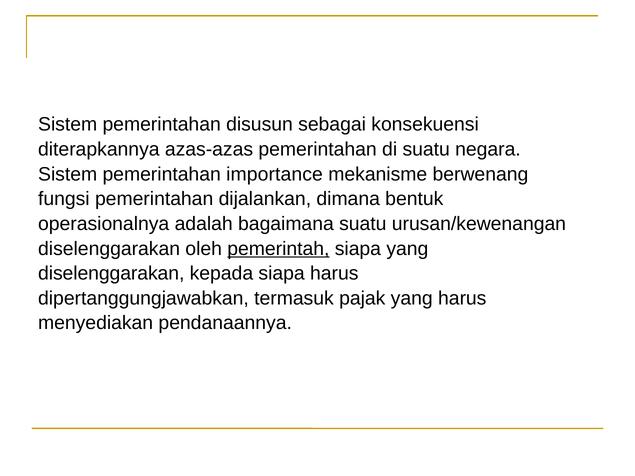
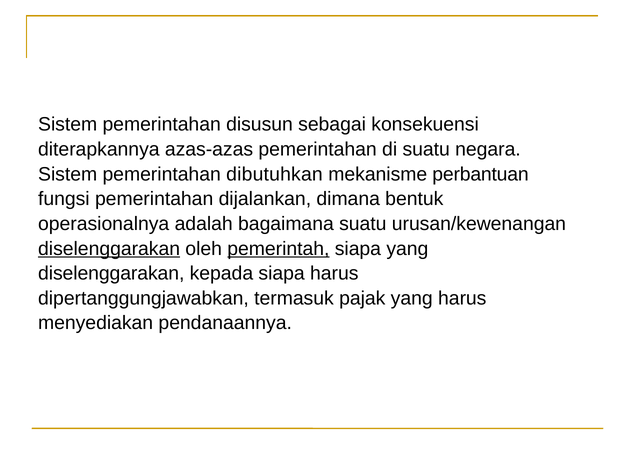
importance: importance -> dibutuhkan (274, 174)
berwenang: berwenang -> perbantuan (481, 174)
diselenggarakan underline: none -> present (109, 249)
